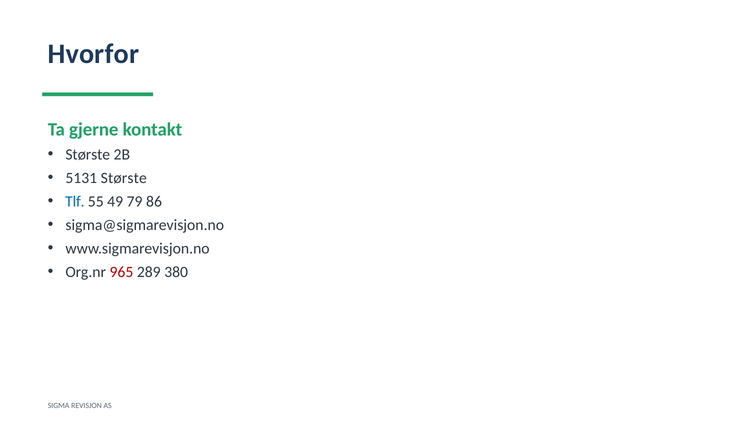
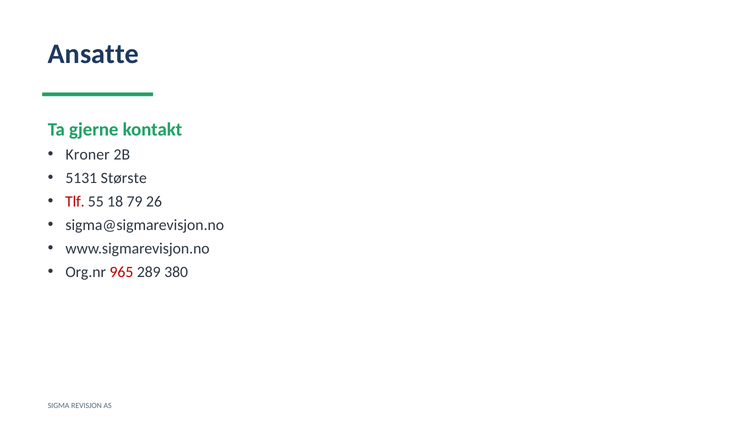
Hvorfor: Hvorfor -> Ansatte (93, 54)
Største: Største -> Kroner (88, 154)
Tlf colour: blue -> red (75, 201)
49: 49 -> 18 (115, 201)
86: 86 -> 26 (154, 201)
